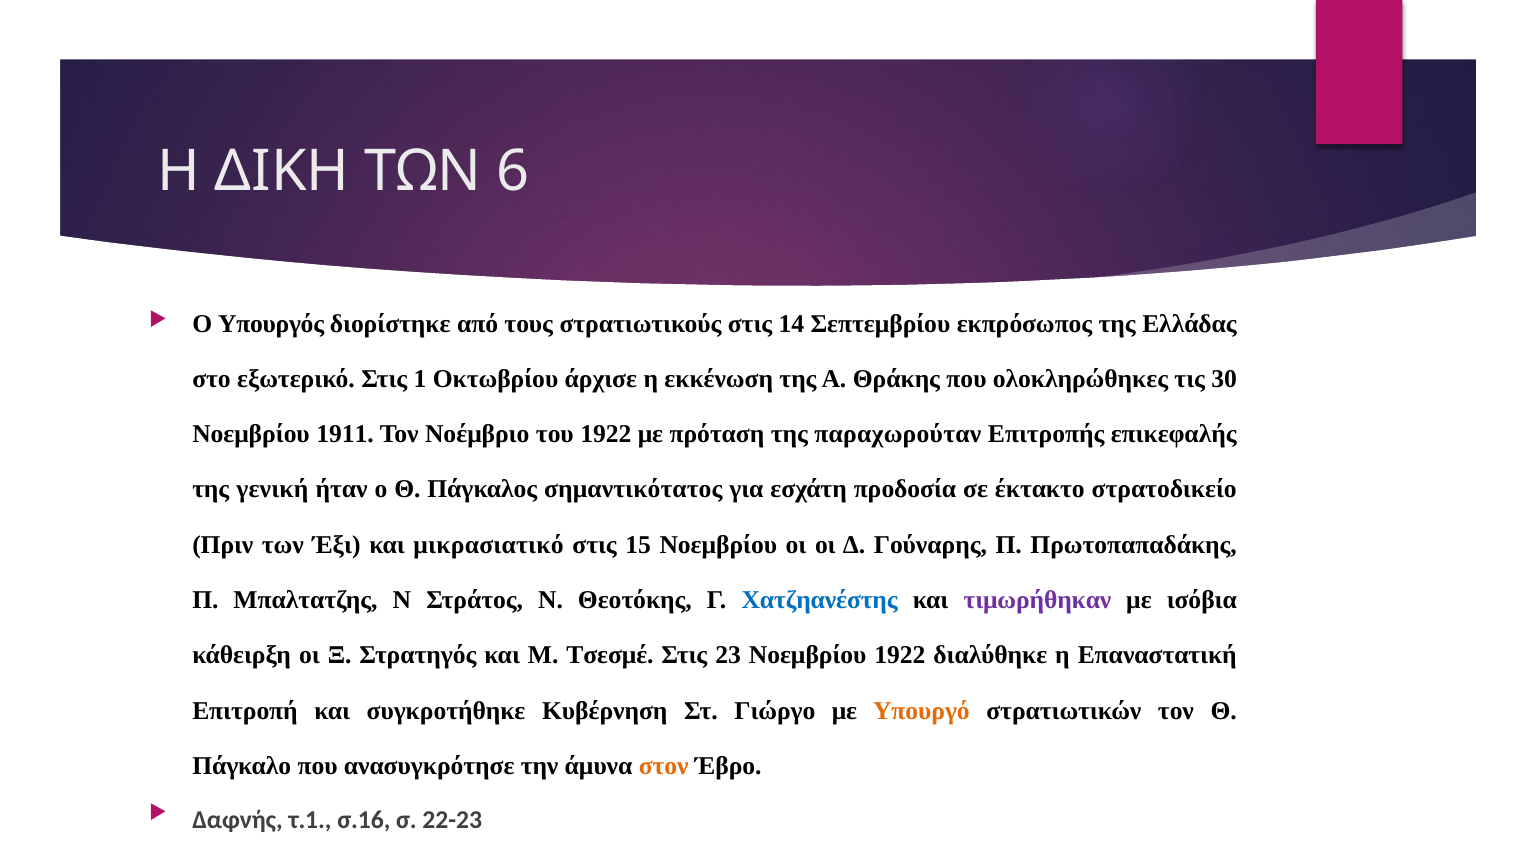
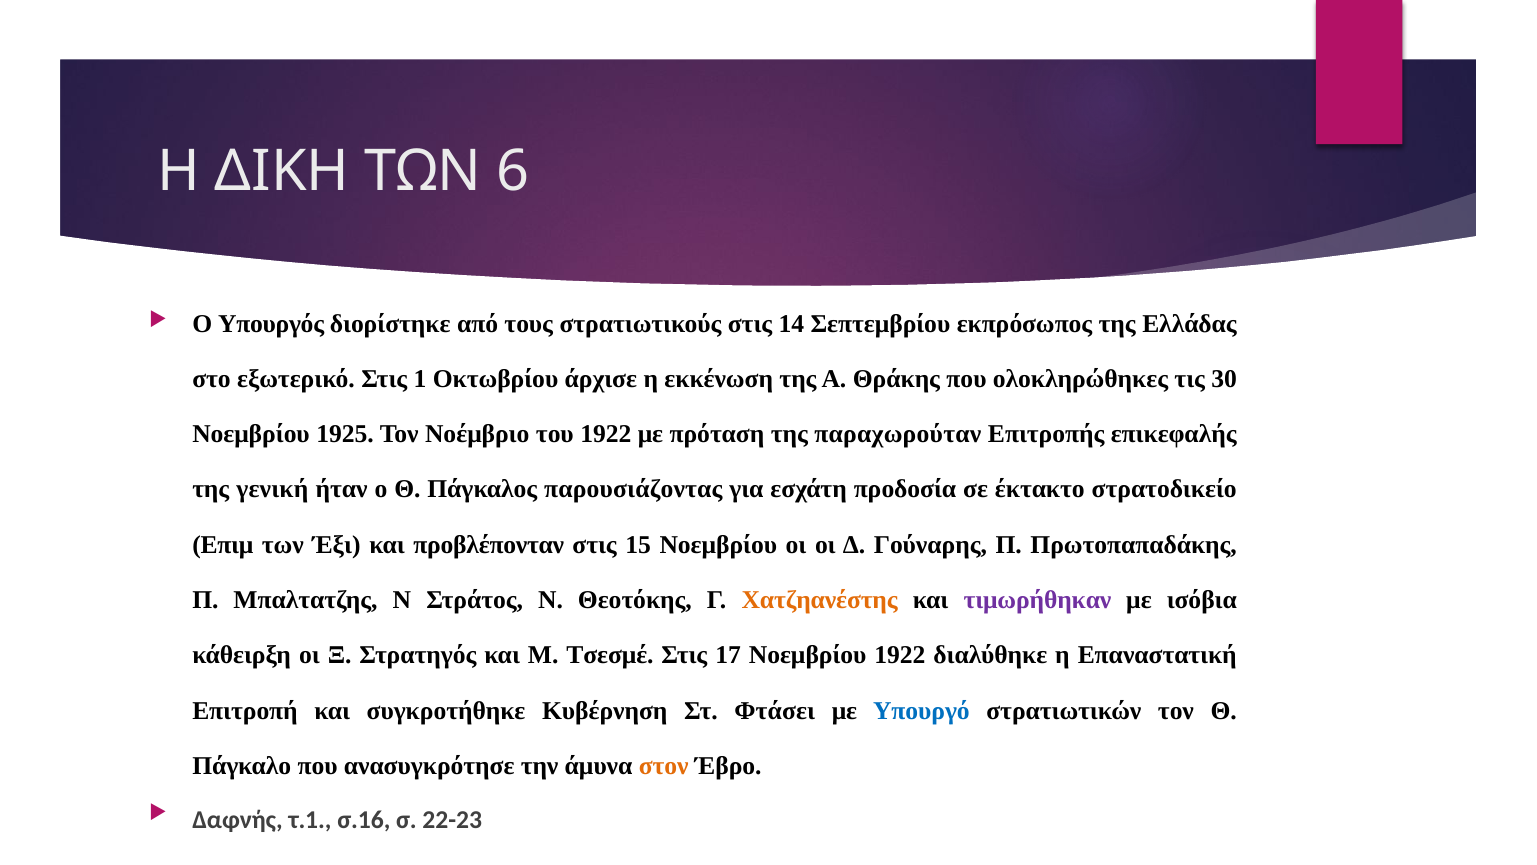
1911: 1911 -> 1925 (345, 434)
σημαντικότατος: σημαντικότατος -> παρουσιάζοντας (633, 489)
Πριν: Πριν -> Επιμ (223, 545)
μικρασιατικό: μικρασιατικό -> προβλέπονταν (489, 545)
Χατζηανέστης colour: blue -> orange (820, 600)
23: 23 -> 17 (728, 655)
Γιώργο: Γιώργο -> Φτάσει (775, 710)
Υπουργό colour: orange -> blue (921, 710)
